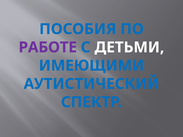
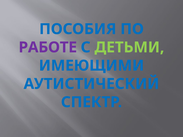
ДЕТЬМИ colour: white -> light green (129, 47)
